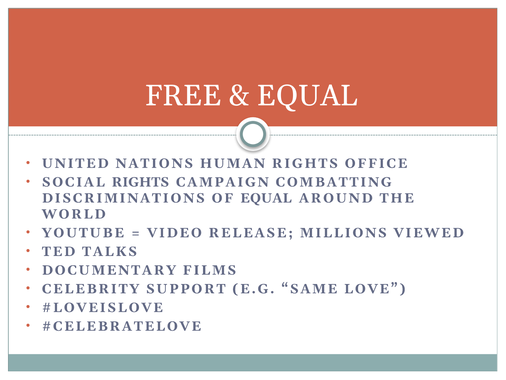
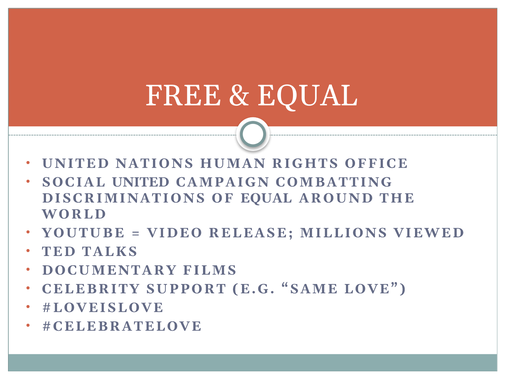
SOCIAL RIGHTS: RIGHTS -> UNITED (140, 182)
